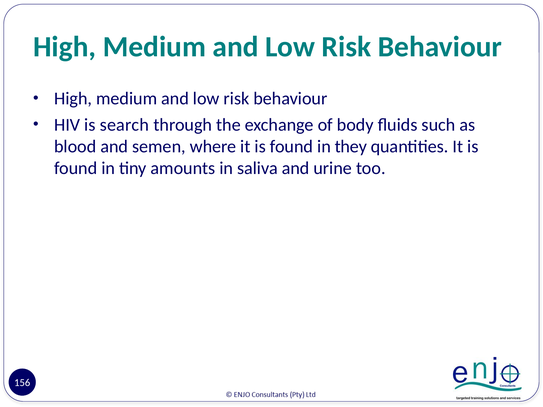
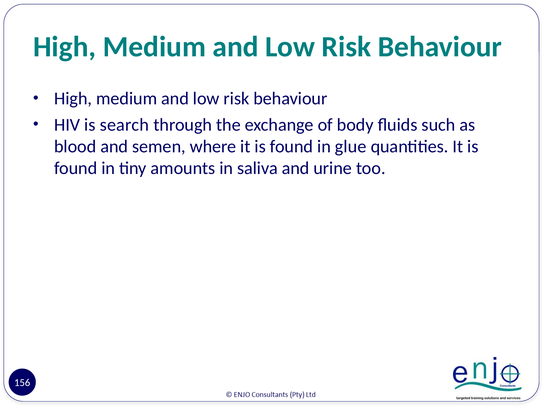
they: they -> glue (351, 147)
